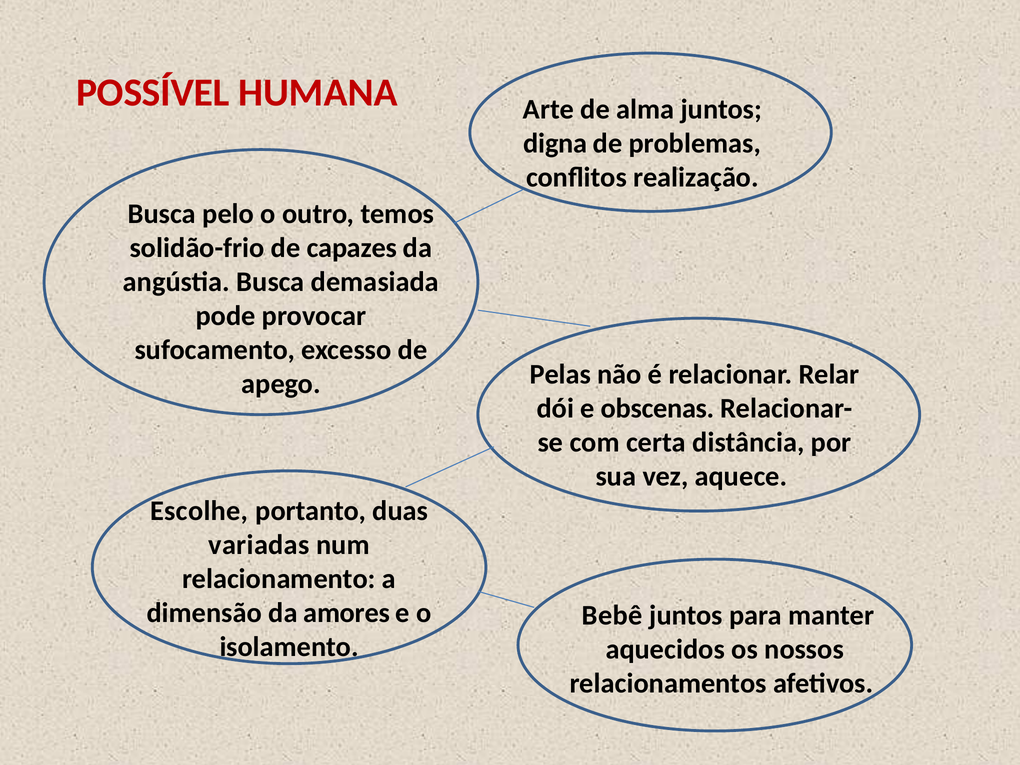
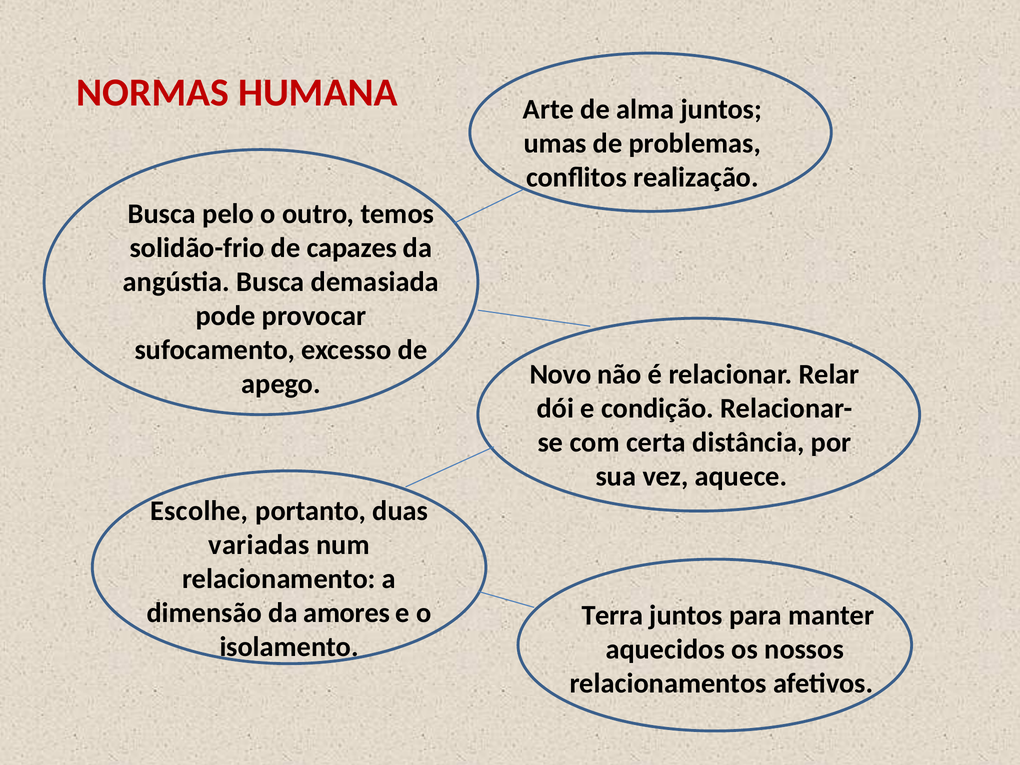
POSSÍVEL: POSSÍVEL -> NORMAS (153, 93)
digna: digna -> umas (555, 143)
Pelas: Pelas -> Novo (560, 374)
obscenas: obscenas -> condição (657, 408)
Bebê: Bebê -> Terra (612, 615)
